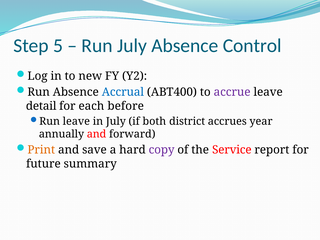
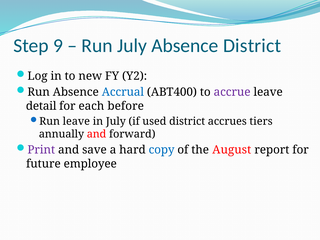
5: 5 -> 9 (58, 46)
Absence Control: Control -> District (252, 46)
both: both -> used (154, 121)
year: year -> tiers (261, 121)
Print colour: orange -> purple (41, 150)
copy colour: purple -> blue (162, 150)
Service: Service -> August (232, 150)
summary: summary -> employee (90, 164)
